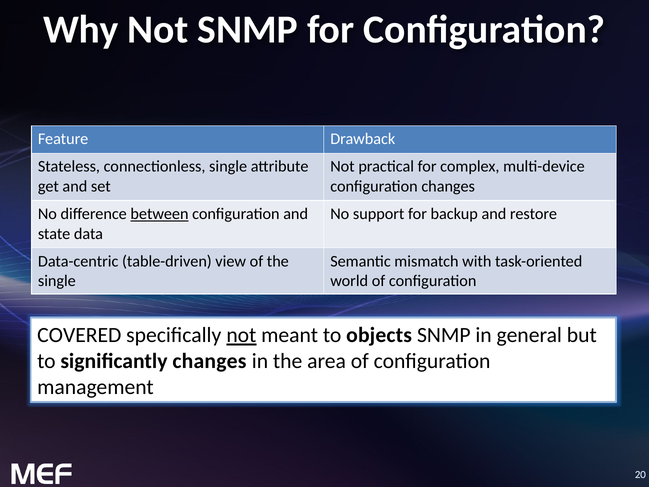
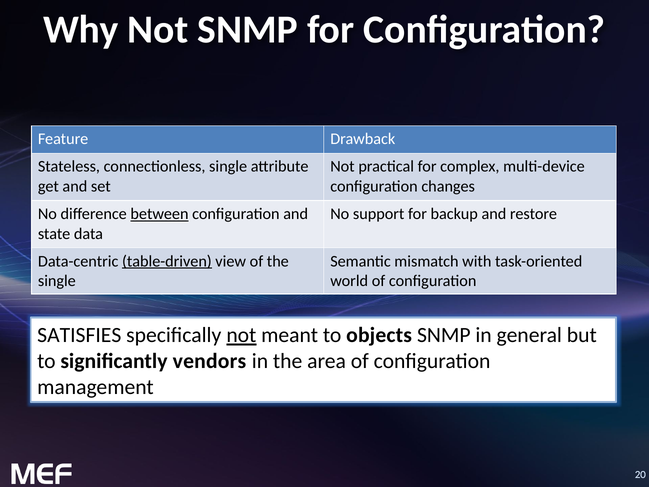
table-driven underline: none -> present (167, 261)
COVERED: COVERED -> SATISFIES (79, 335)
significantly changes: changes -> vendors (209, 361)
